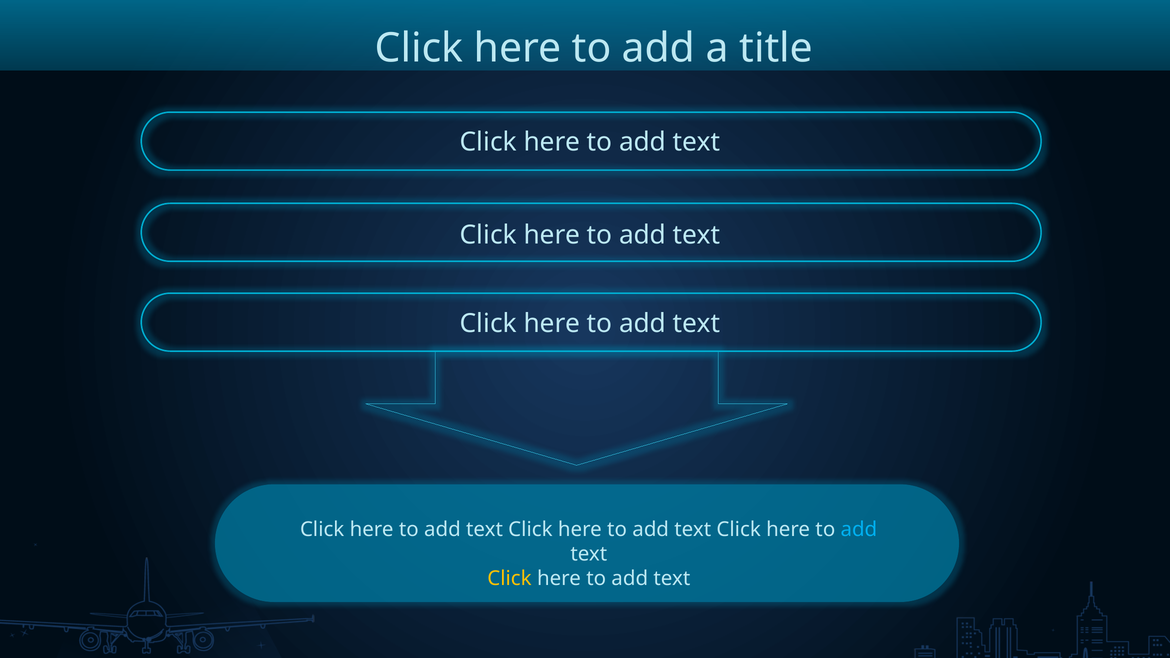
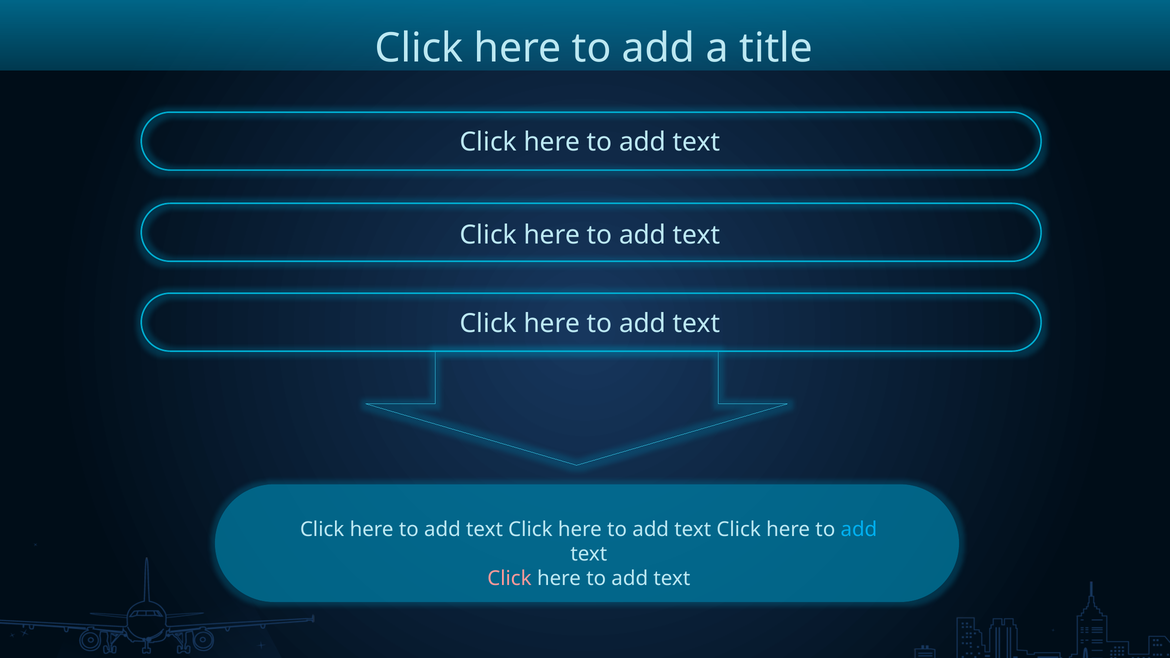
Click colour: yellow -> pink (509, 579)
